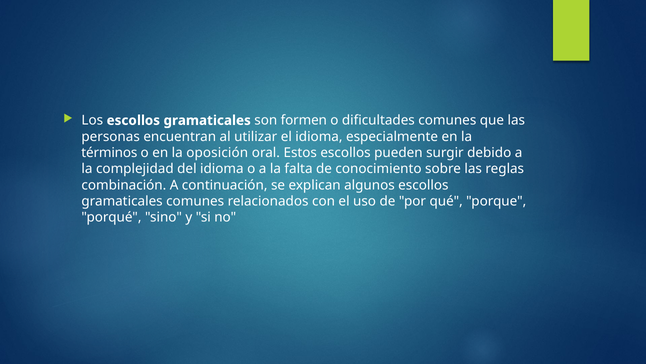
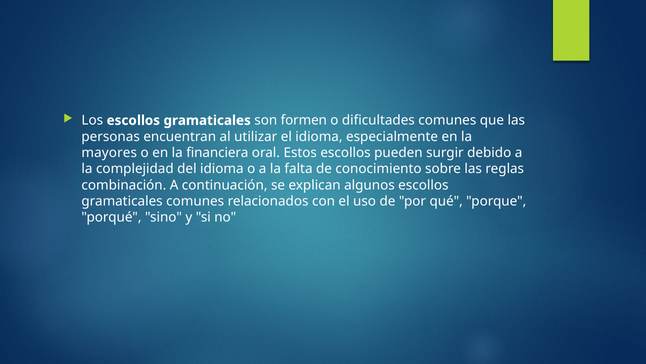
términos: términos -> mayores (109, 153)
oposición: oposición -> financiera (217, 153)
